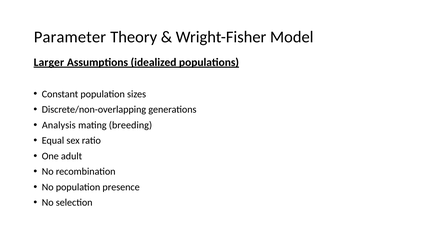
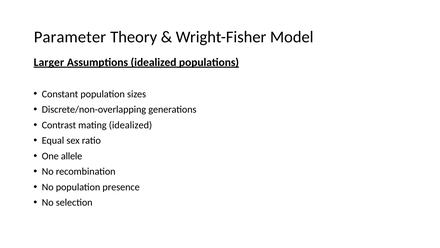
Analysis: Analysis -> Contrast (59, 125)
mating breeding: breeding -> idealized (131, 125)
adult: adult -> allele (72, 156)
